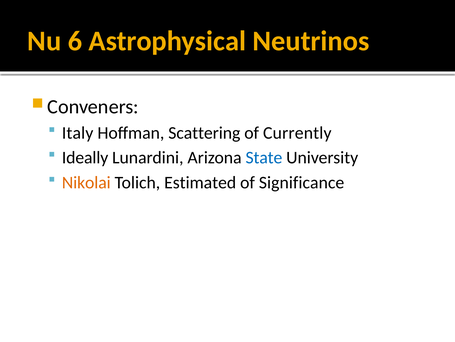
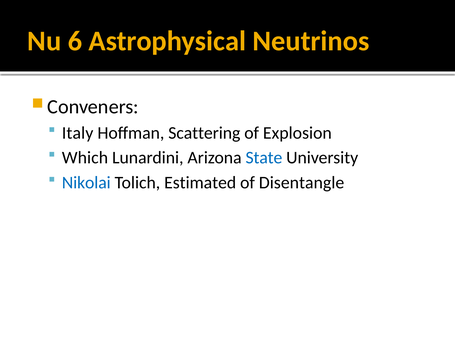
Currently: Currently -> Explosion (297, 133)
Ideally: Ideally -> Which (85, 157)
Nikolai colour: orange -> blue (86, 182)
Significance: Significance -> Disentangle (302, 182)
